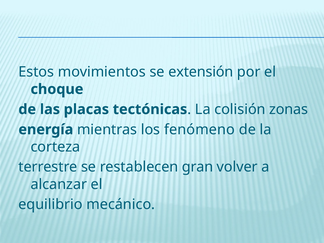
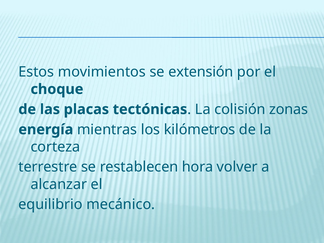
fenómeno: fenómeno -> kilómetros (200, 130)
gran: gran -> hora (198, 167)
